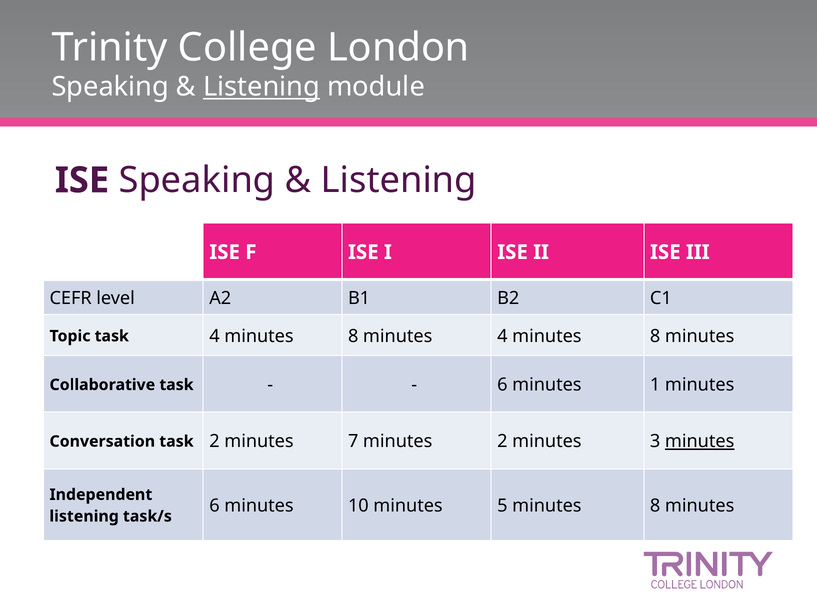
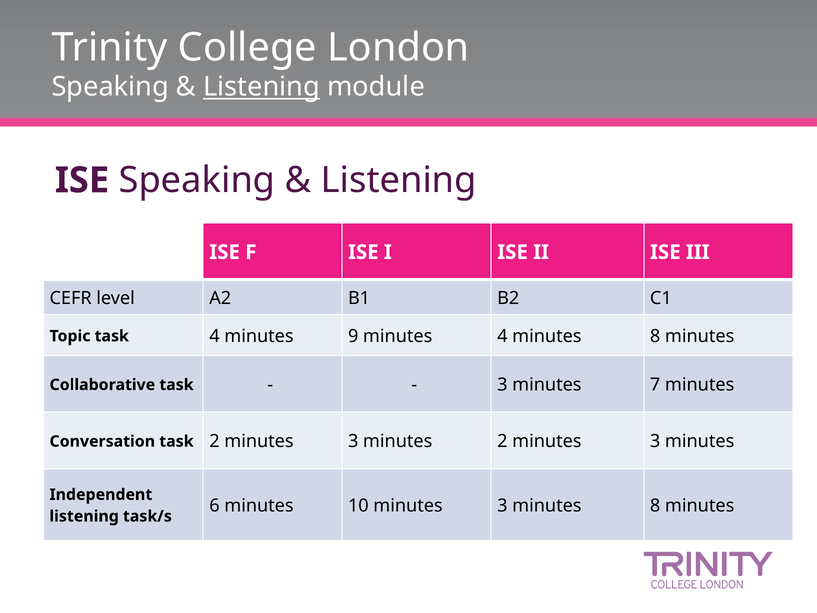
task 4 minutes 8: 8 -> 9 (353, 336)
6: 6 -> 3 (502, 385)
1: 1 -> 7 (655, 385)
task 2 minutes 7: 7 -> 3 (353, 441)
minutes underline: present -> none (700, 441)
10 minutes 5: 5 -> 3 (502, 505)
